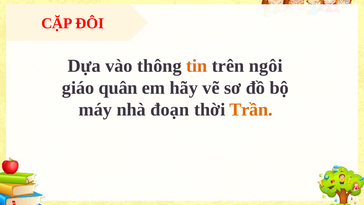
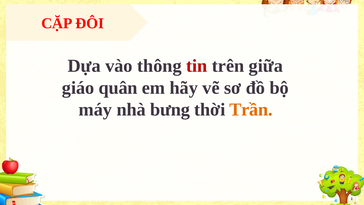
tin colour: orange -> red (197, 66)
ngôi: ngôi -> giữa (266, 66)
đoạn: đoạn -> bưng (170, 109)
